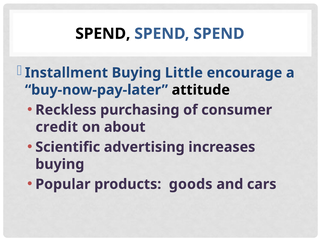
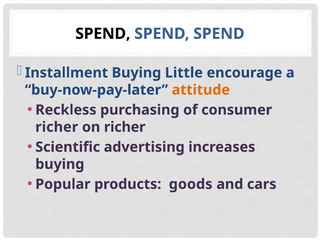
attitude colour: black -> orange (201, 90)
credit: credit -> richer (57, 127)
on about: about -> richer (125, 127)
